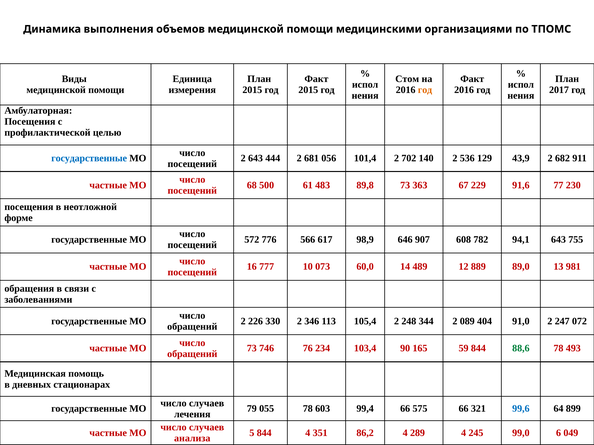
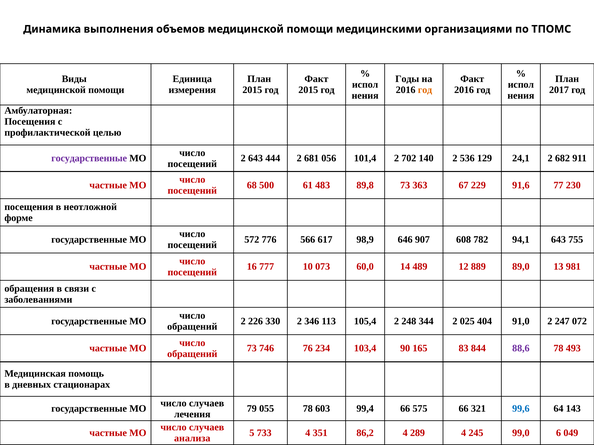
Стом: Стом -> Годы (407, 79)
государственные colour: blue -> purple (89, 159)
43,9: 43,9 -> 24,1 (521, 159)
089: 089 -> 025 (467, 321)
59: 59 -> 83 (464, 349)
88,6 colour: green -> purple (521, 349)
899: 899 -> 143 (573, 409)
5 844: 844 -> 733 (264, 433)
